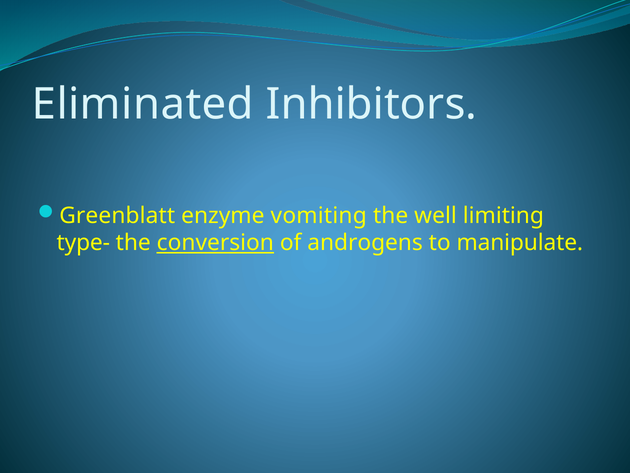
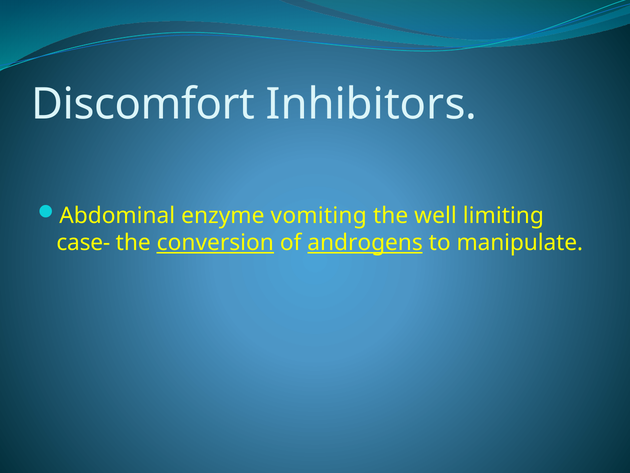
Eliminated: Eliminated -> Discomfort (143, 104)
Greenblatt: Greenblatt -> Abdominal (117, 215)
type-: type- -> case- (83, 243)
androgens underline: none -> present (365, 243)
